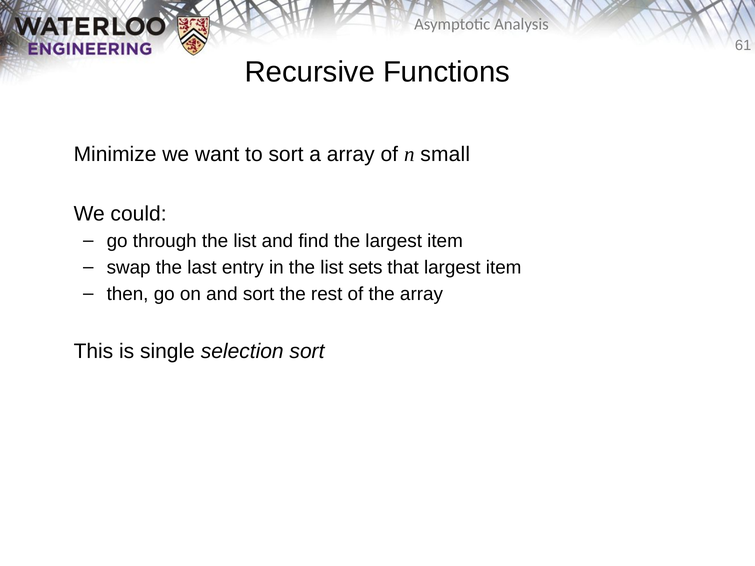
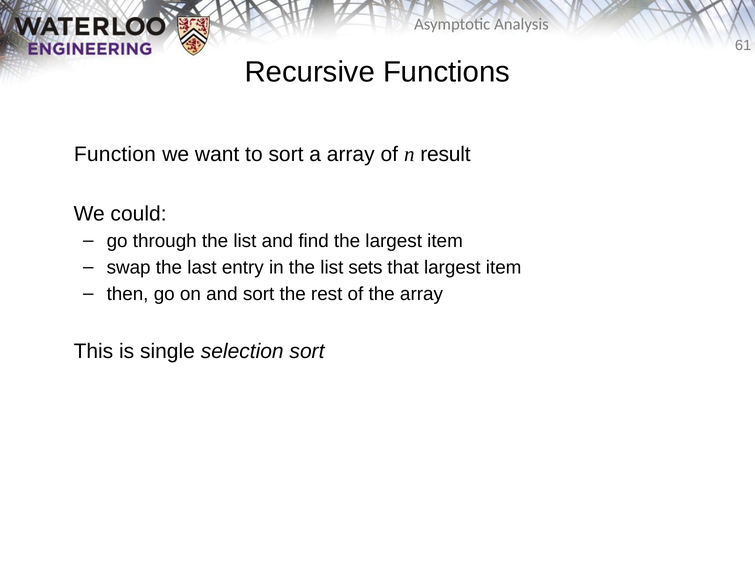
Minimize: Minimize -> Function (115, 154)
small: small -> result (445, 154)
